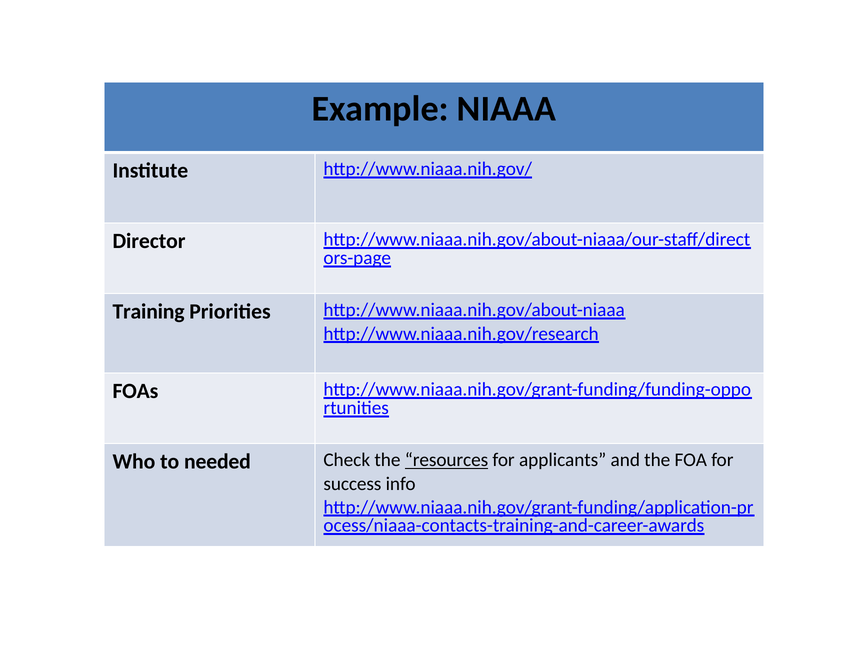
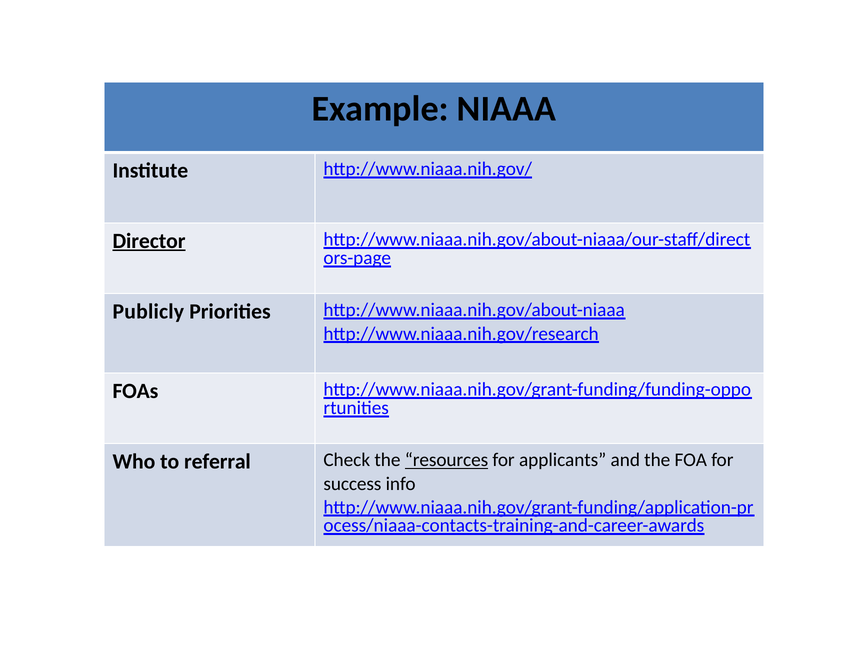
Director underline: none -> present (149, 241)
Training: Training -> Publicly (148, 311)
needed: needed -> referral (217, 461)
